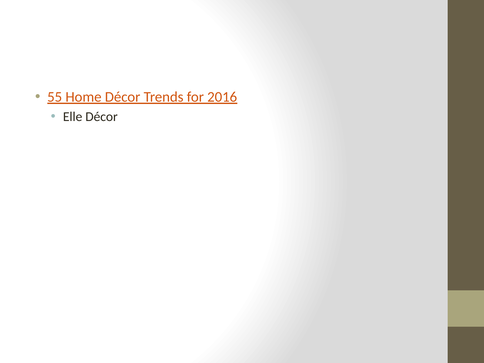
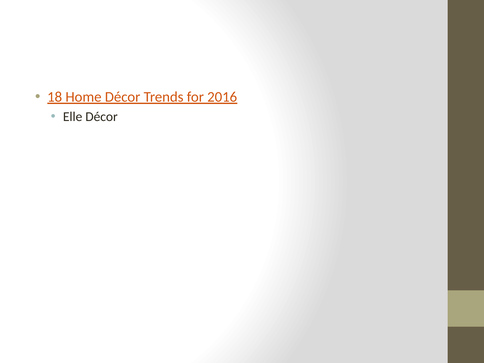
55: 55 -> 18 (55, 97)
